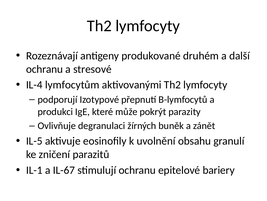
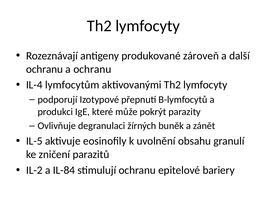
druhém: druhém -> zároveň (201, 56)
a stresové: stresové -> ochranu (92, 69)
IL-1: IL-1 -> IL-2 (34, 170)
IL-67: IL-67 -> IL-84 (64, 170)
